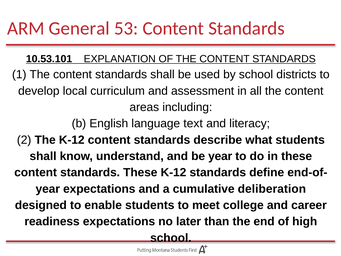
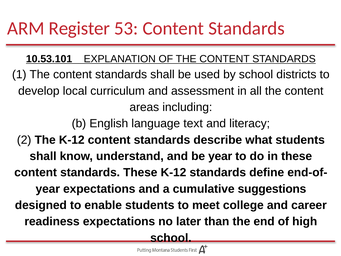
General: General -> Register (79, 28)
deliberation: deliberation -> suggestions (272, 189)
